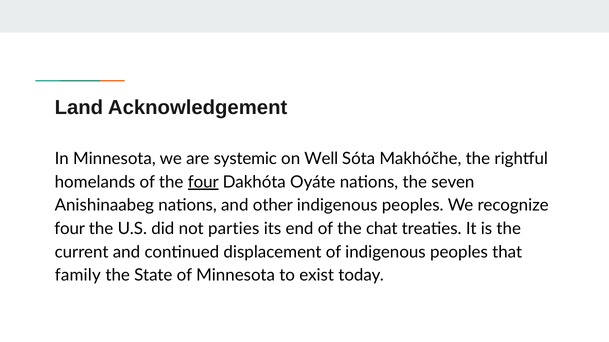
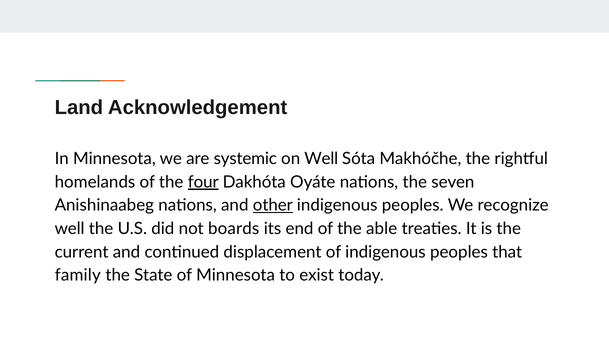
other underline: none -> present (273, 206)
four: four -> well (70, 229)
parties: parties -> boards (234, 229)
chat: chat -> able (382, 229)
